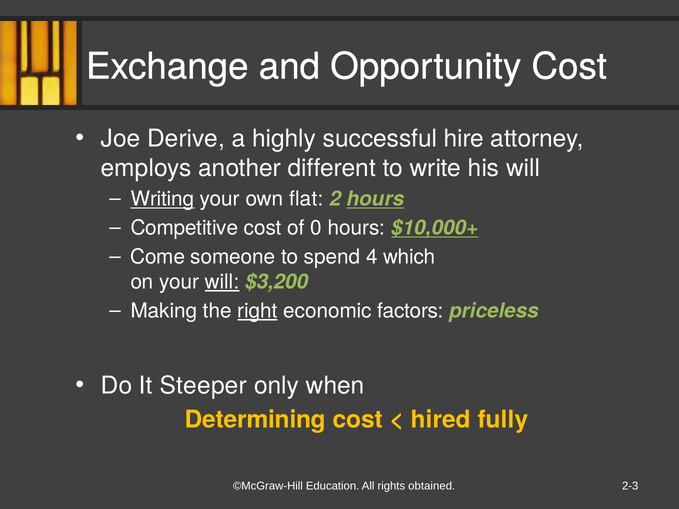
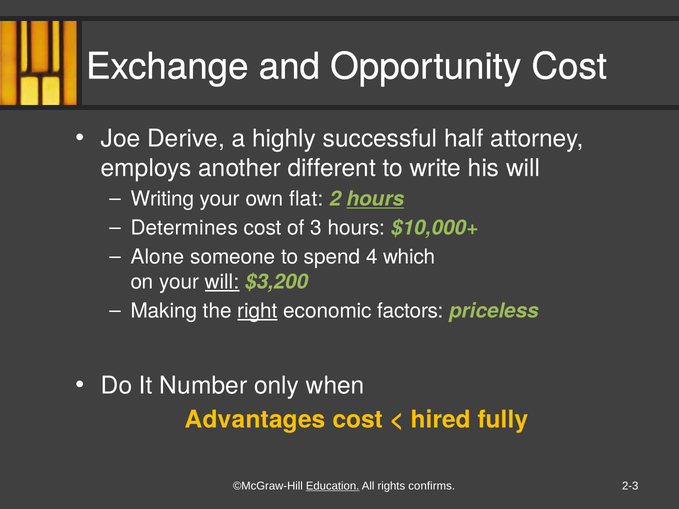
hire: hire -> half (464, 139)
Writing underline: present -> none (162, 199)
Competitive: Competitive -> Determines (184, 228)
0: 0 -> 3 (316, 228)
$10,000+ underline: present -> none (435, 228)
Come: Come -> Alone (157, 257)
Steeper: Steeper -> Number (203, 386)
Determining: Determining -> Advantages (255, 420)
Education underline: none -> present (333, 486)
obtained: obtained -> confirms (432, 486)
